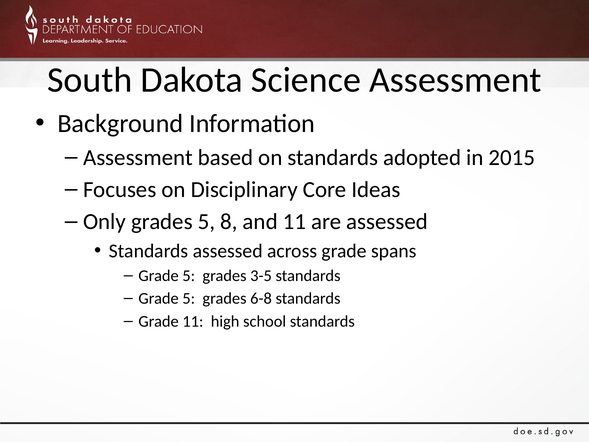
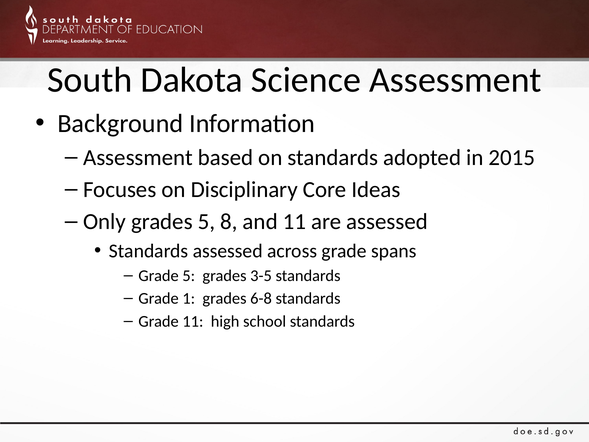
5: 5 -> 1 (189, 298)
